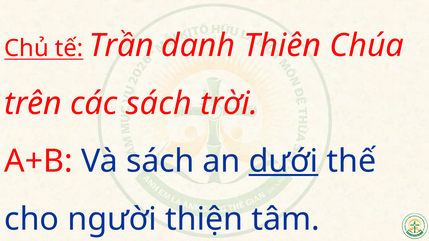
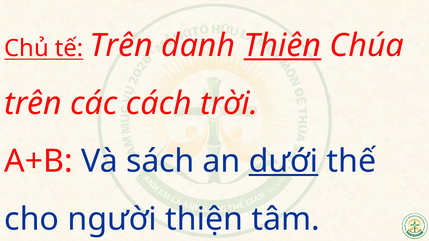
tế Trần: Trần -> Trên (121, 46)
Thiên underline: none -> present (282, 46)
các sách: sách -> cách (159, 104)
